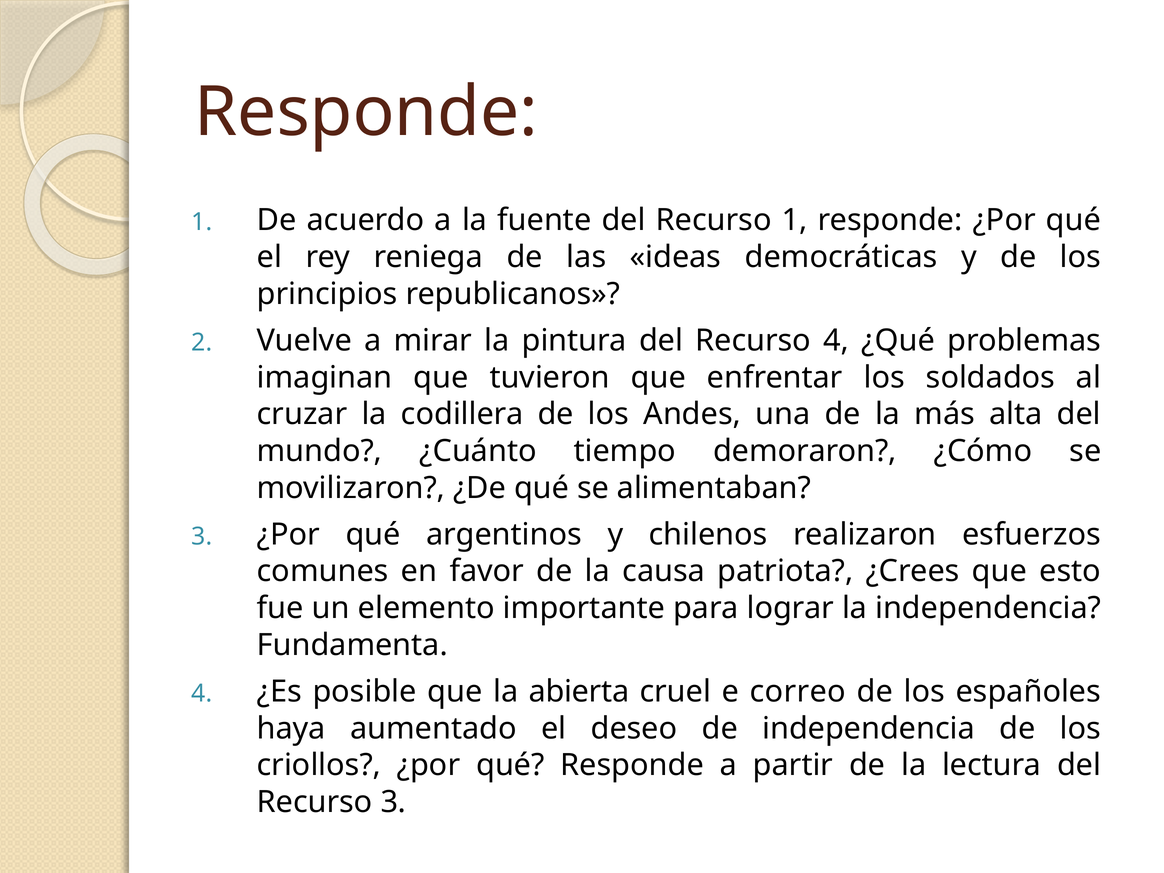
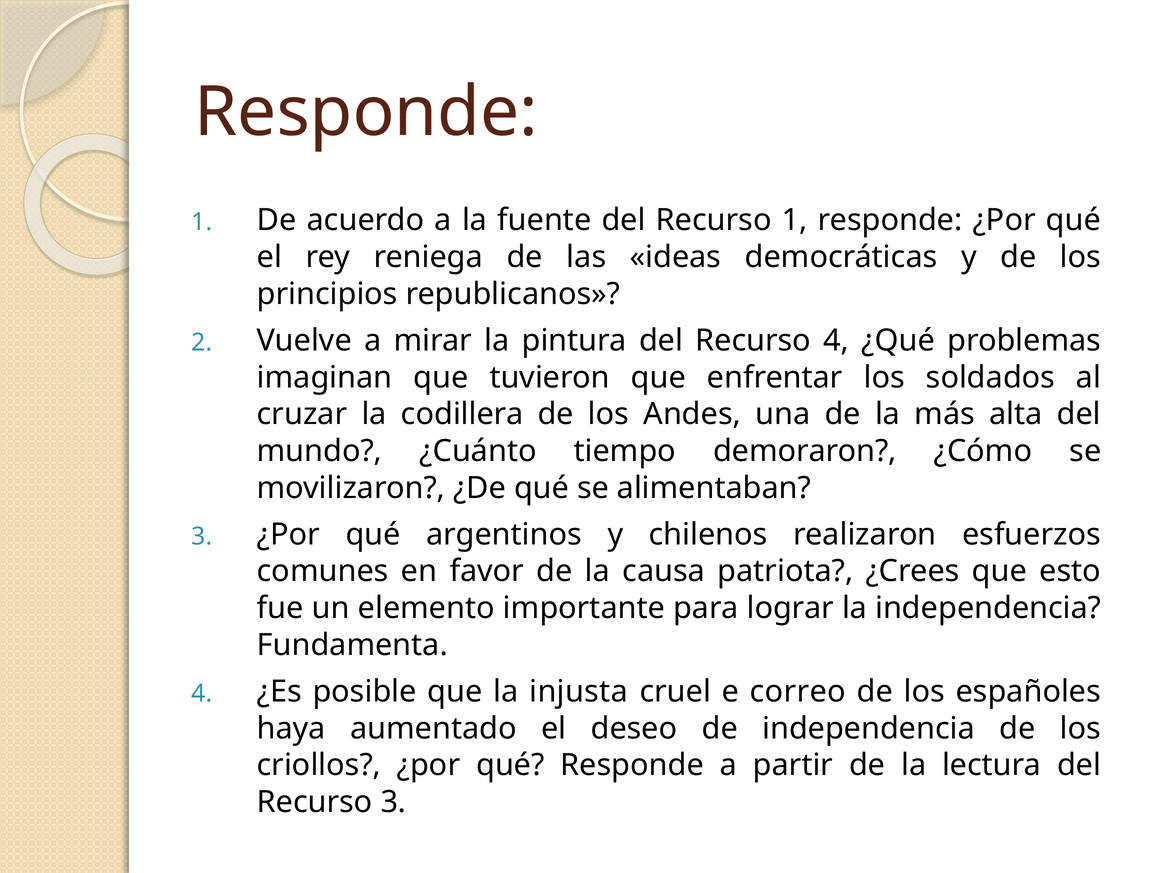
abierta: abierta -> injusta (579, 692)
